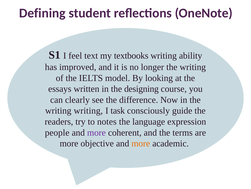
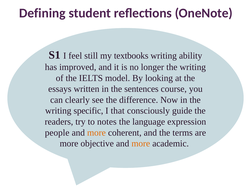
text: text -> still (91, 56)
designing: designing -> sentences (141, 89)
writing writing: writing -> specific (88, 110)
task: task -> that (118, 110)
more colour: purple -> orange (96, 132)
